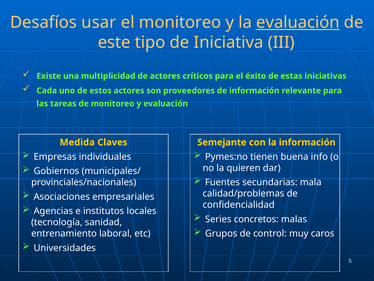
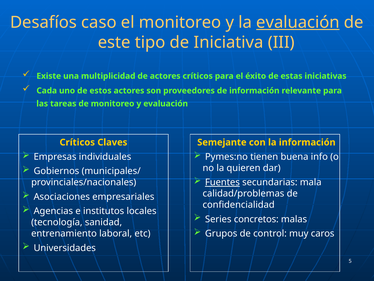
usar: usar -> caso (99, 22)
Medida: Medida -> Críticos (77, 142)
Fuentes underline: none -> present (222, 182)
